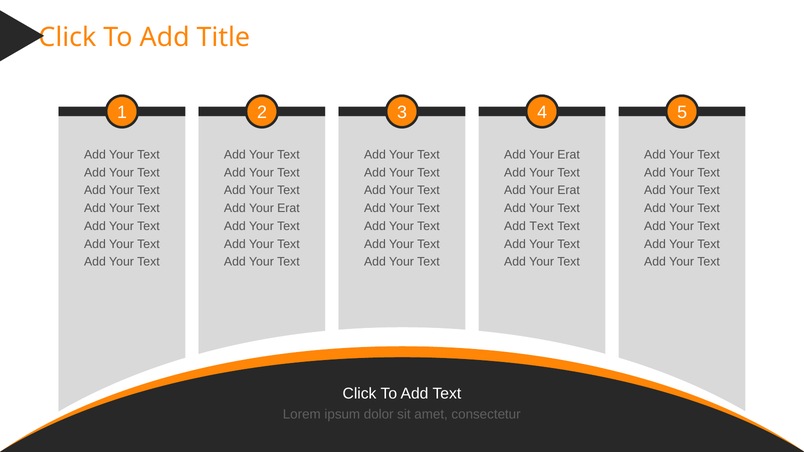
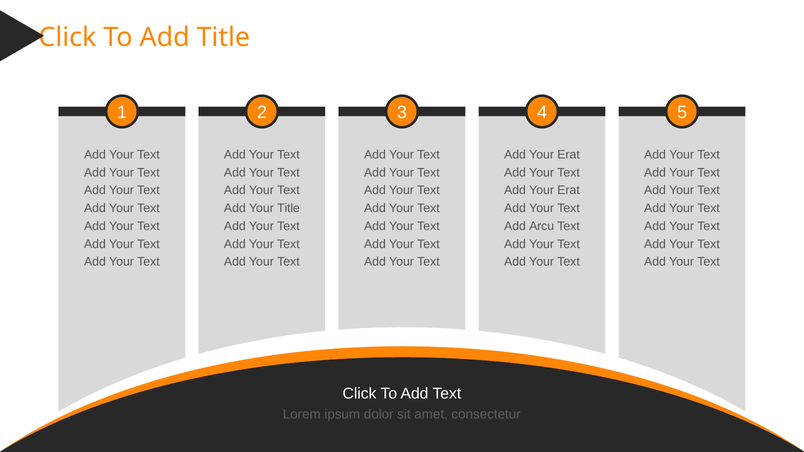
Erat: Erat -> Title (288, 208)
Text: Text -> Arcu (542, 226)
